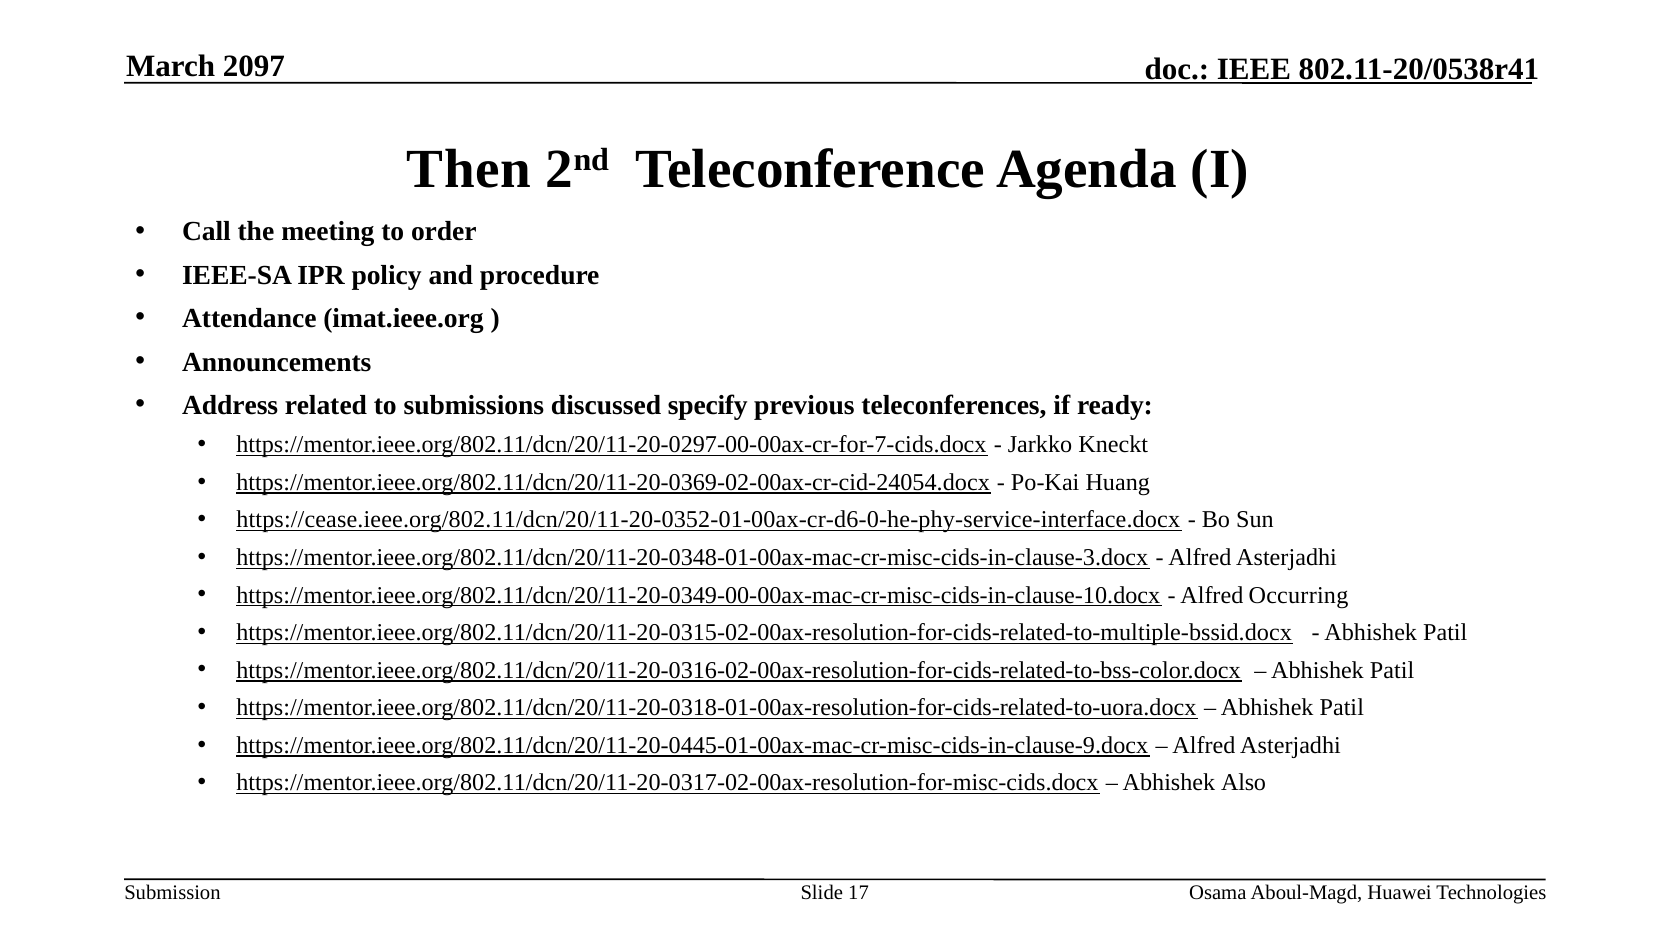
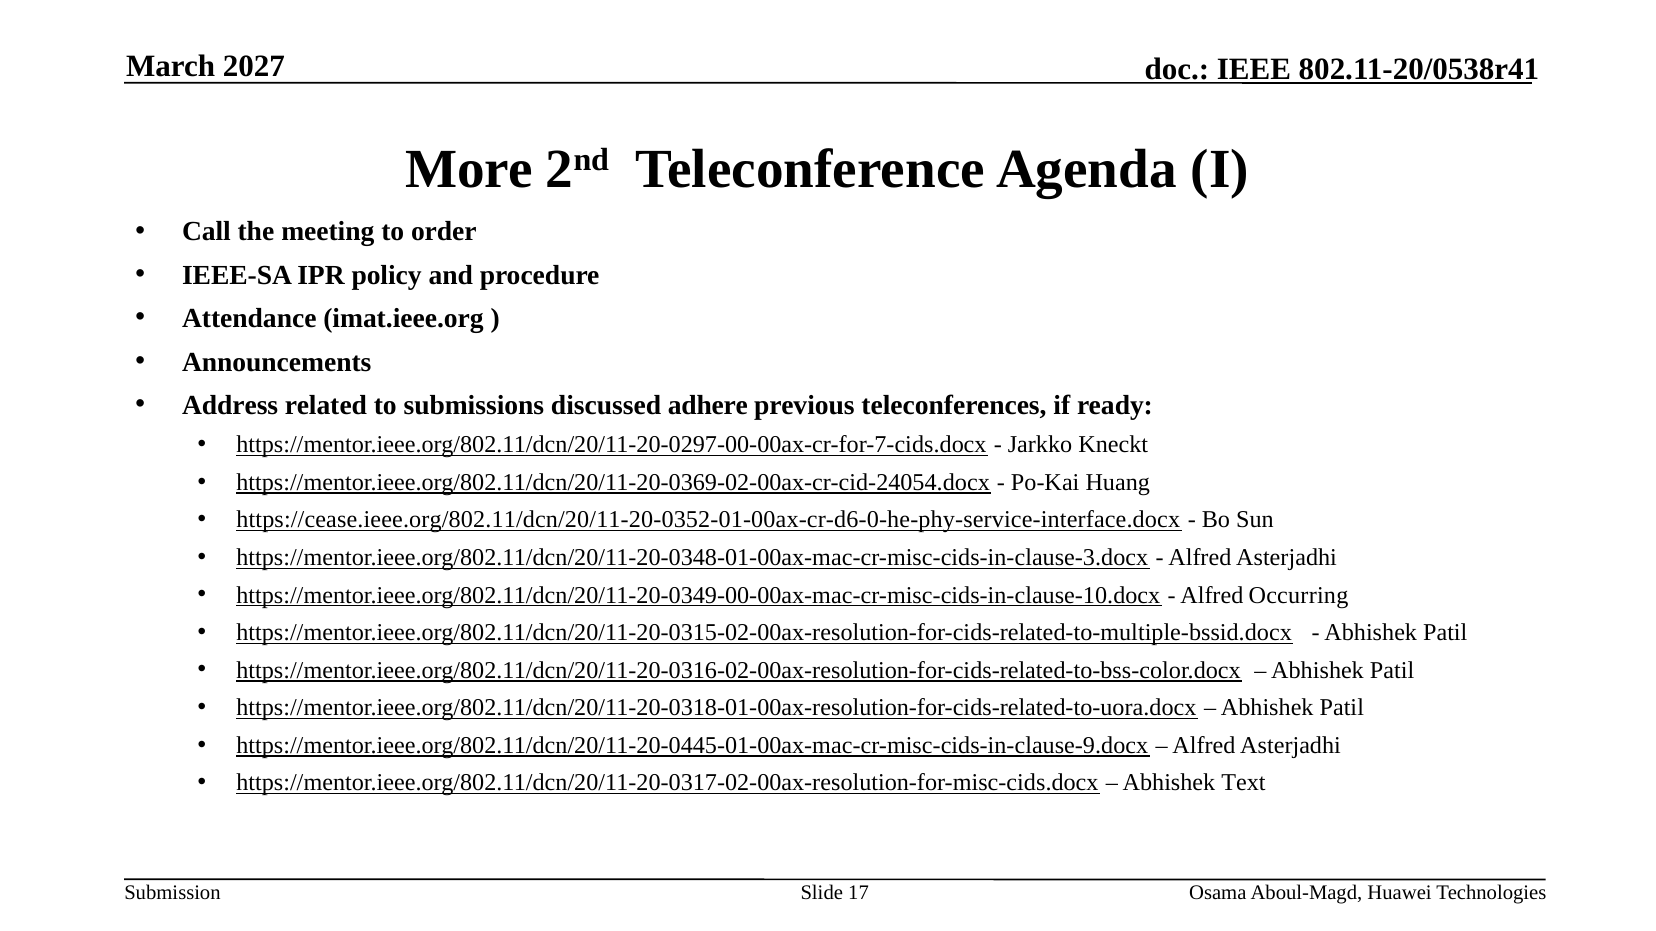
2097: 2097 -> 2027 (254, 66)
Then: Then -> More (469, 169)
specify: specify -> adhere (708, 406)
Also: Also -> Text (1243, 783)
